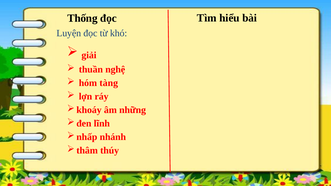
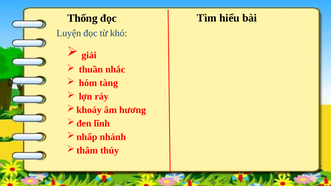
nghệ: nghệ -> nhắc (115, 70)
những: những -> hương (133, 110)
